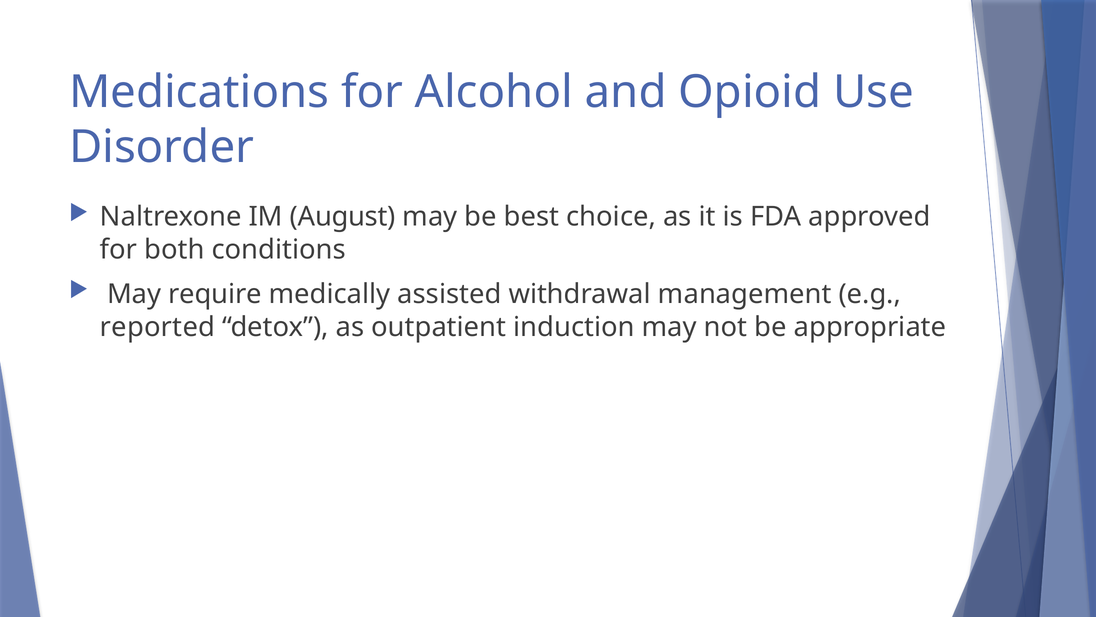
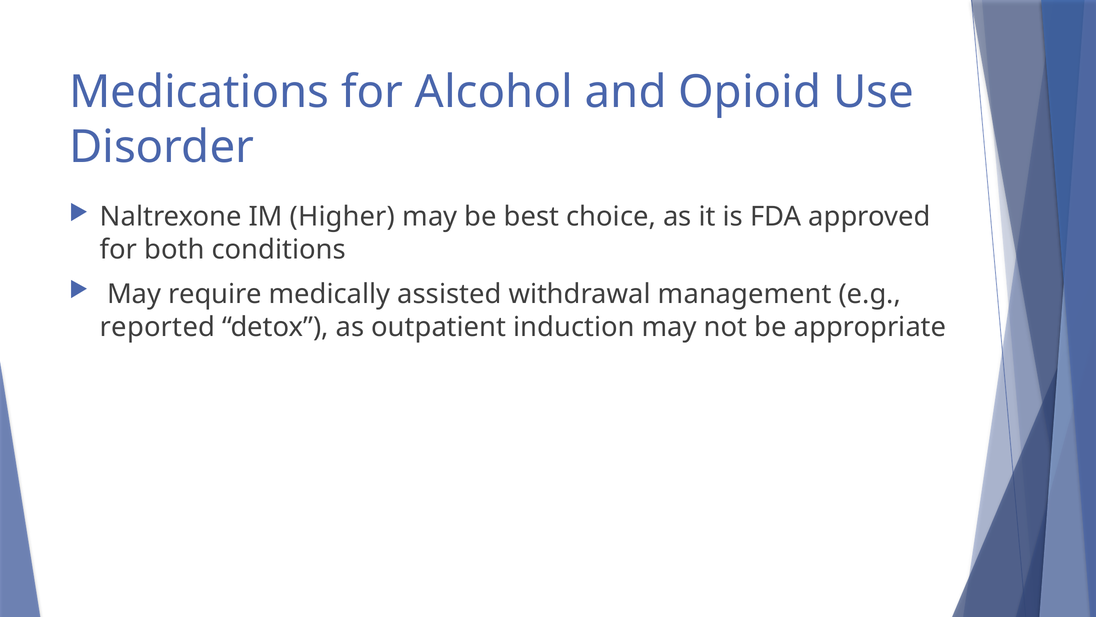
August: August -> Higher (343, 217)
